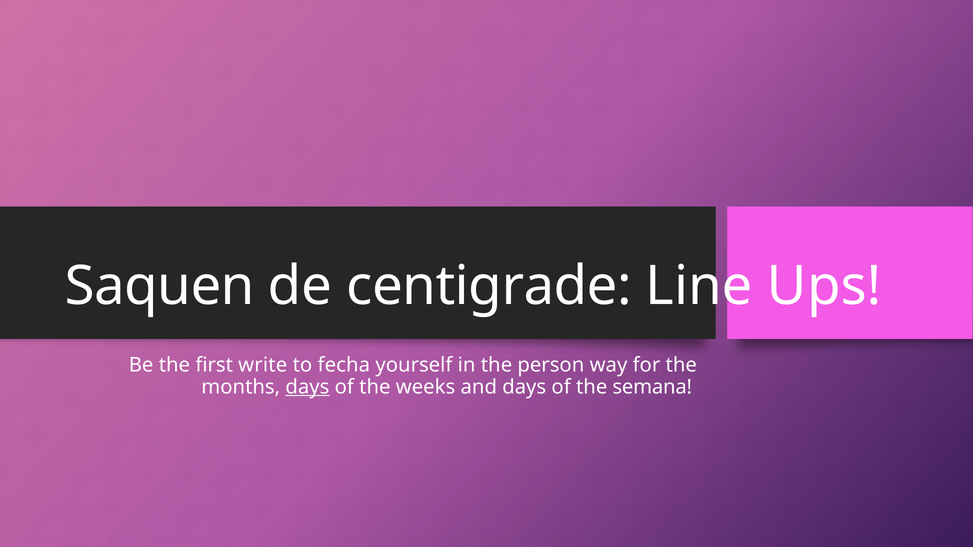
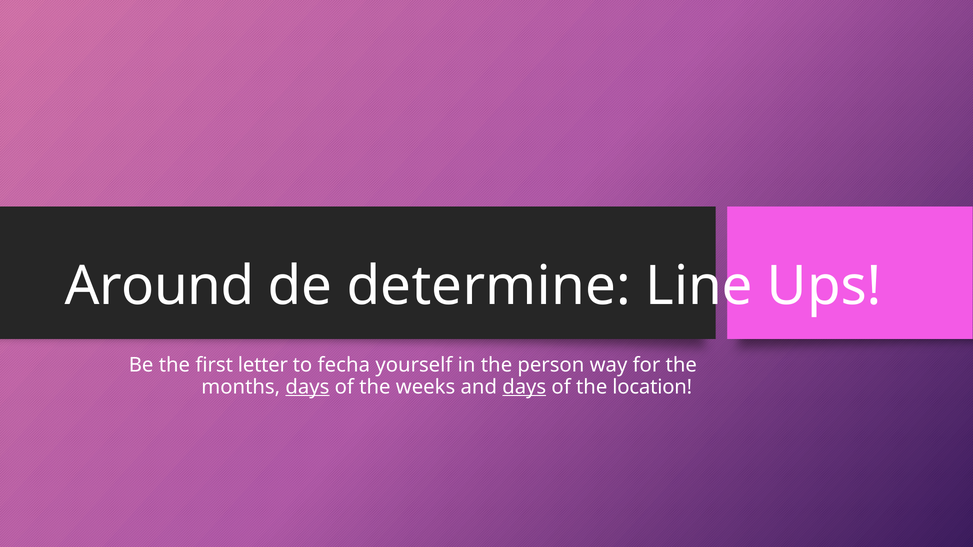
Saquen: Saquen -> Around (160, 287)
centigrade: centigrade -> determine (489, 287)
write: write -> letter (263, 365)
days underline: none -> present (524, 387)
semana: semana -> location (652, 387)
